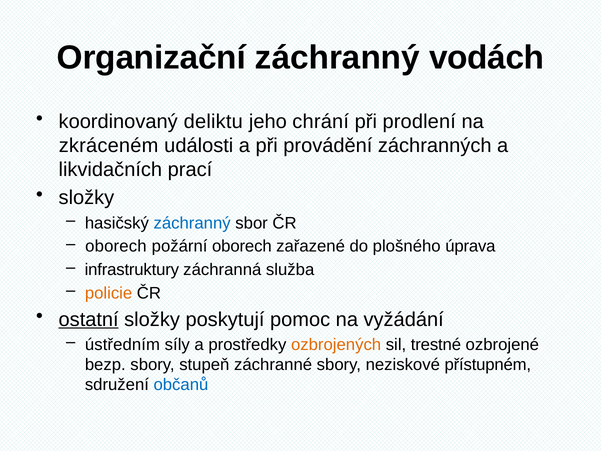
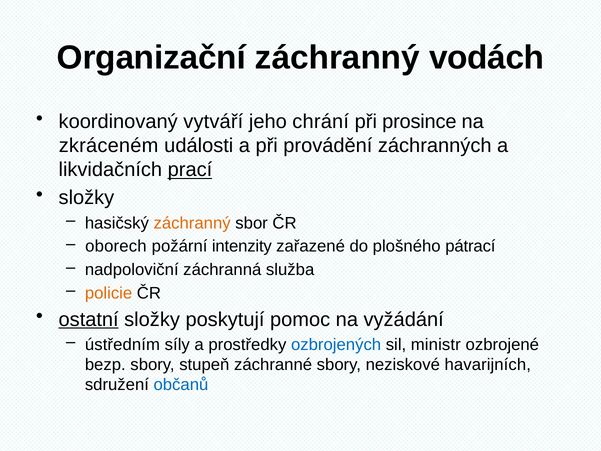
deliktu: deliktu -> vytváří (213, 122)
prodlení: prodlení -> prosince (419, 122)
prací underline: none -> present (190, 170)
záchranný colour: blue -> orange (192, 223)
požární oborech: oborech -> intenzity (242, 246)
úprava: úprava -> pátrací (470, 246)
infrastruktury: infrastruktury -> nadpoloviční (132, 270)
ozbrojených colour: orange -> blue (336, 344)
trestné: trestné -> ministr (436, 344)
přístupném: přístupném -> havarijních (488, 364)
